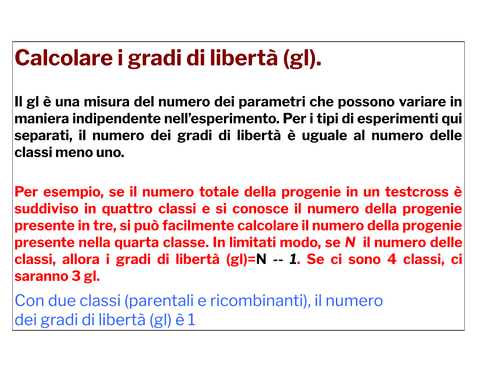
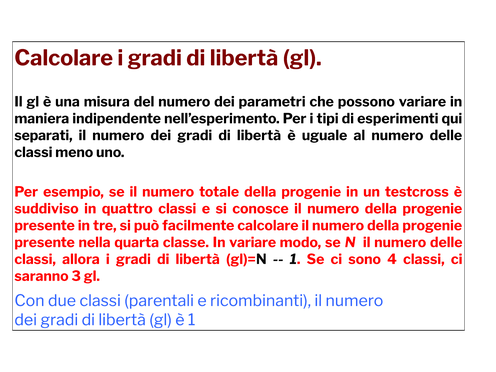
In limitati: limitati -> variare (253, 243)
